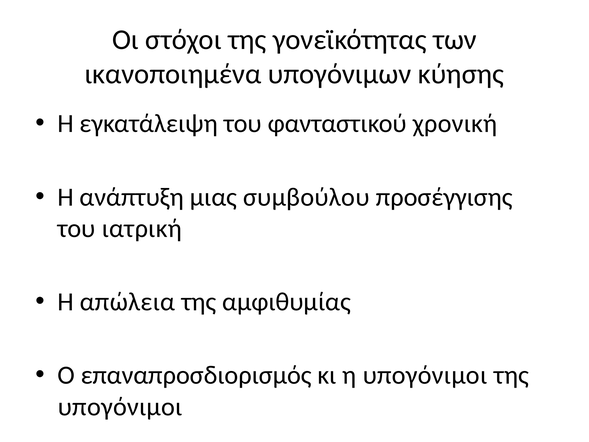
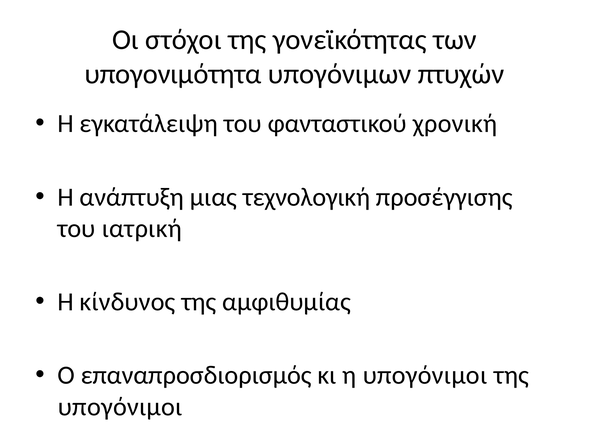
ικανοποιημένα: ικανοποιημένα -> υπογονιμότητα (173, 74)
κύησης: κύησης -> πτυχών (461, 74)
συμβούλου: συμβούλου -> τεχνολογική (307, 197)
απώλεια: απώλεια -> κίνδυνος (127, 302)
